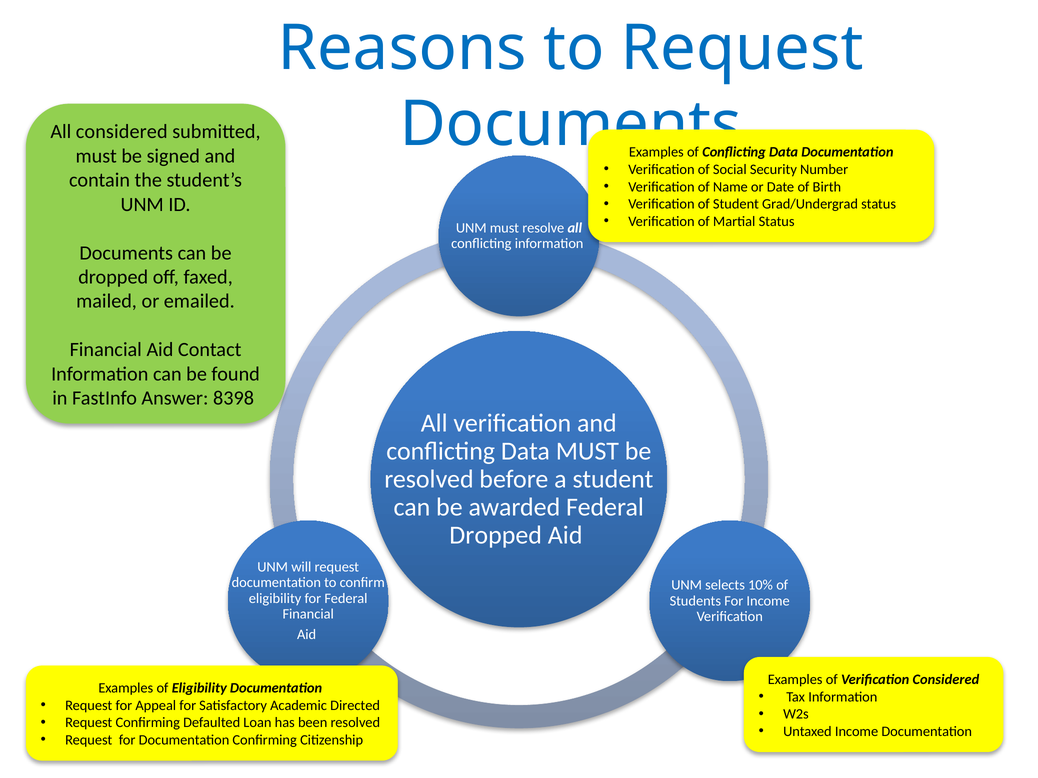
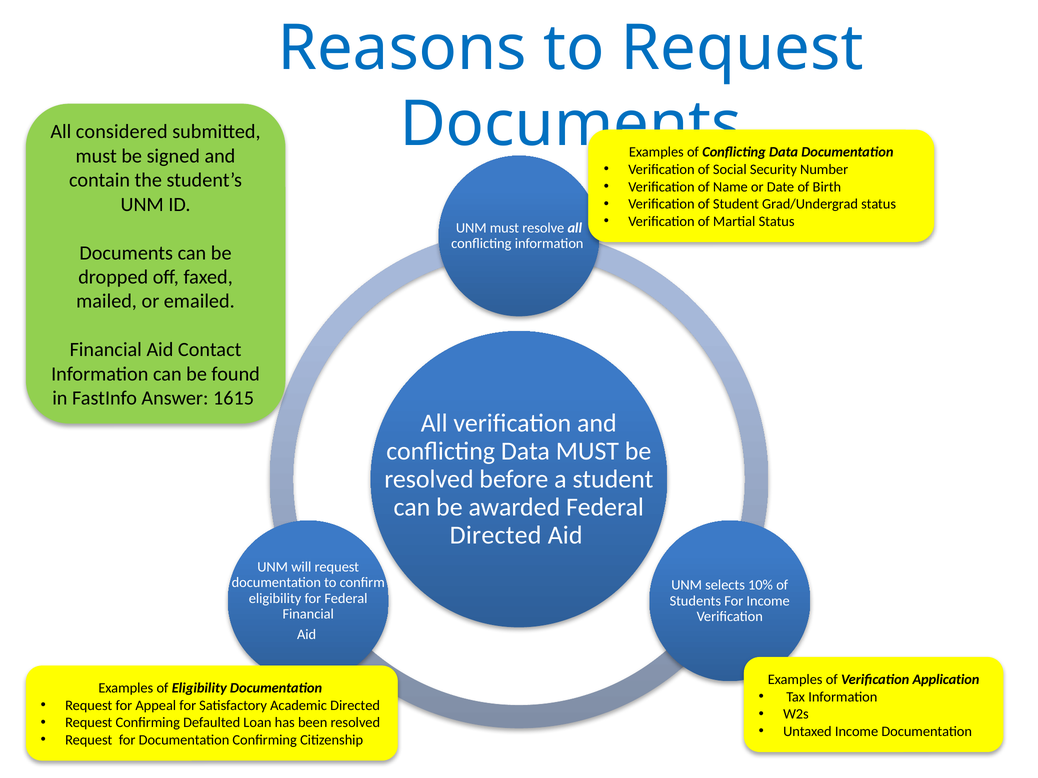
8398: 8398 -> 1615 (234, 398)
Dropped: Dropped -> Directed (496, 535)
Verification Considered: Considered -> Application (946, 680)
